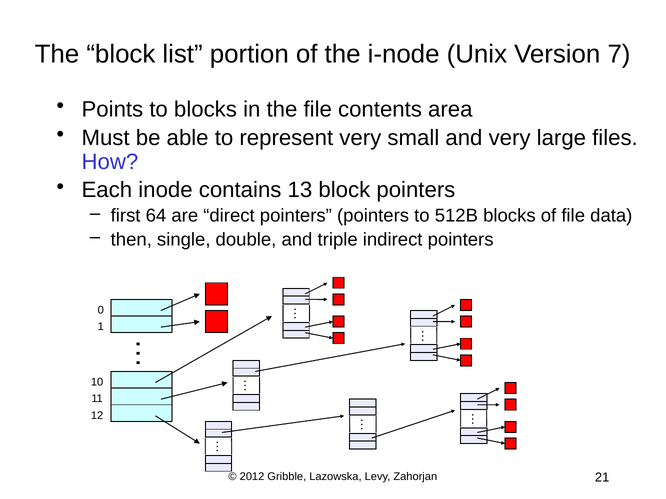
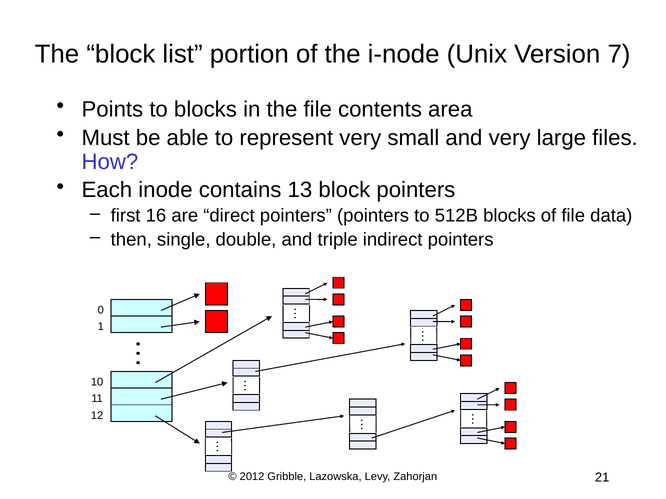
64: 64 -> 16 (156, 216)
